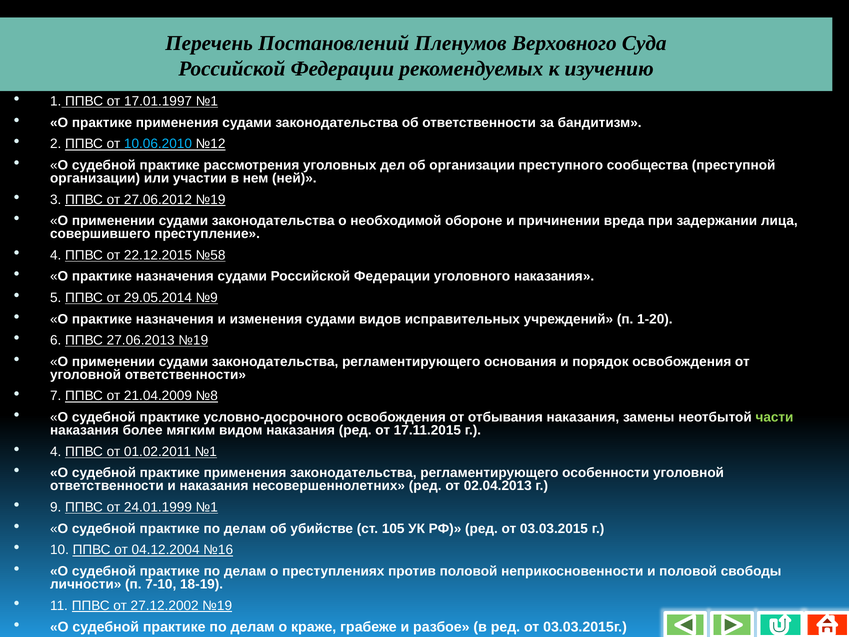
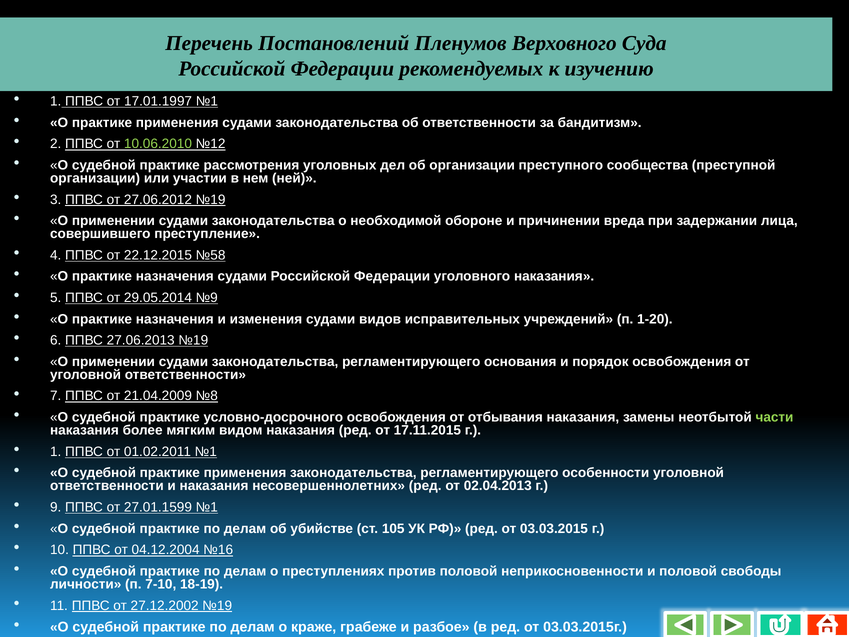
10.06.2010 colour: light blue -> light green (158, 144)
4: 4 -> 1 (56, 451)
24.01.1999: 24.01.1999 -> 27.01.1599 (158, 507)
